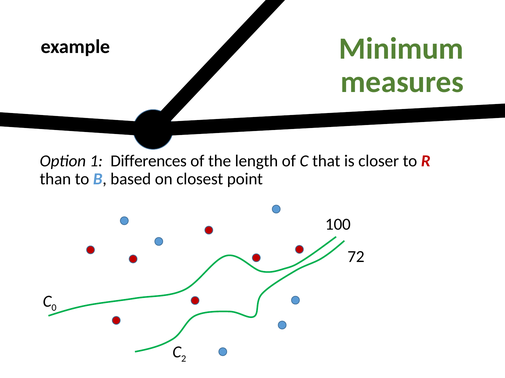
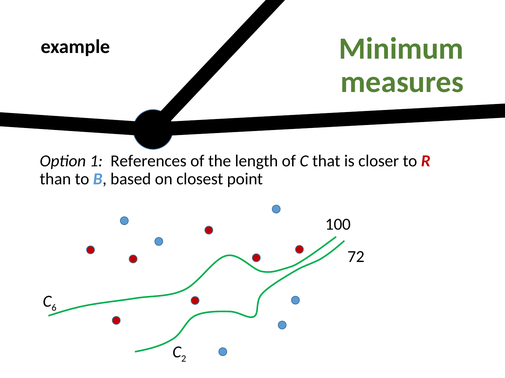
Differences: Differences -> References (149, 161)
0: 0 -> 6 (54, 308)
